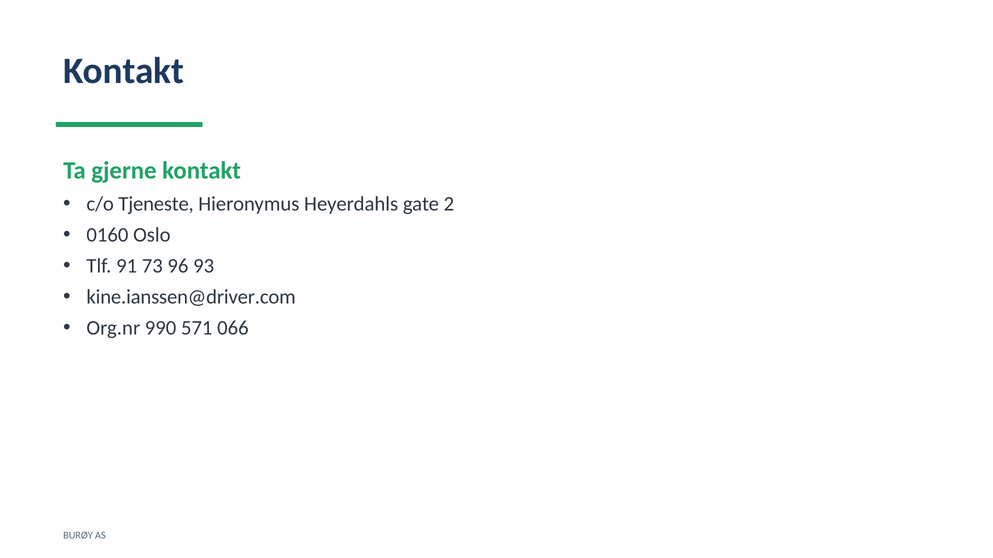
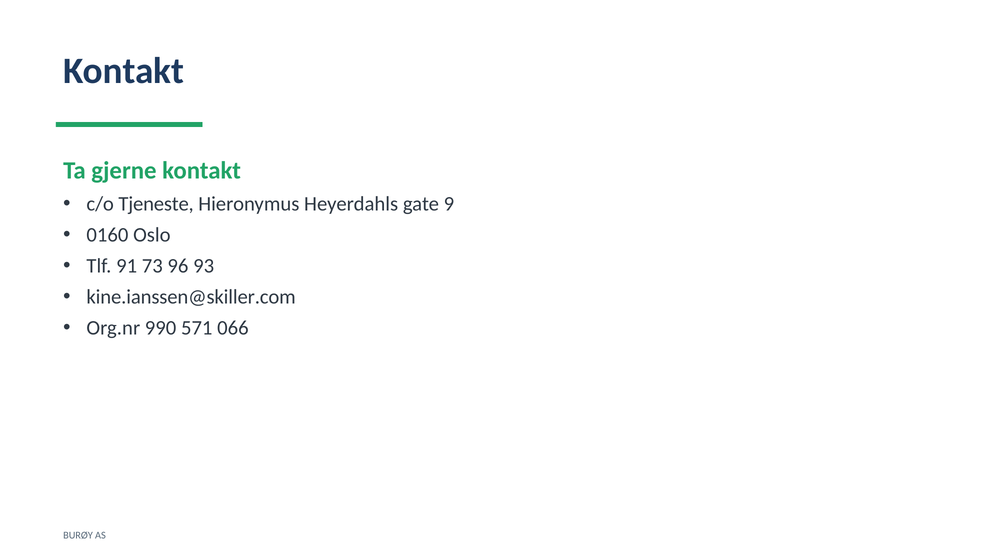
2: 2 -> 9 (449, 204)
kine.ianssen@driver.com: kine.ianssen@driver.com -> kine.ianssen@skiller.com (191, 297)
